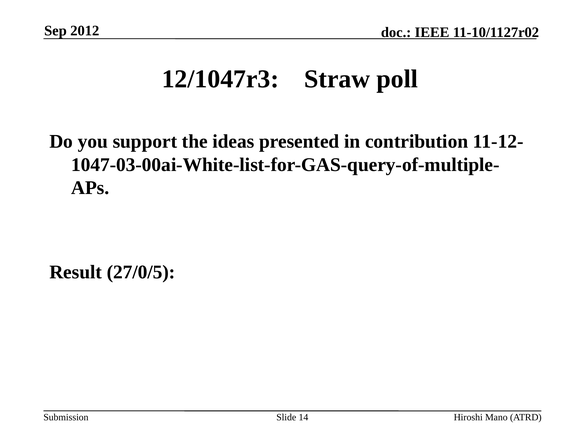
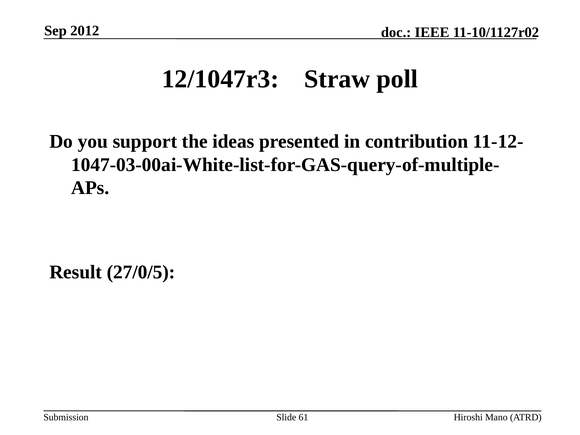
14: 14 -> 61 (303, 417)
